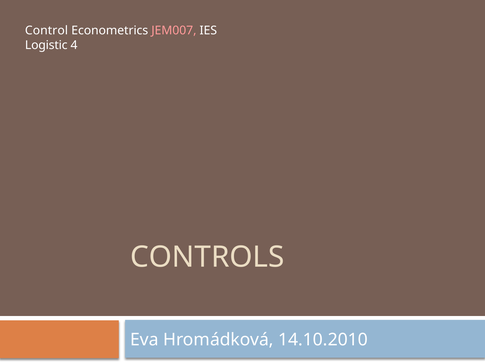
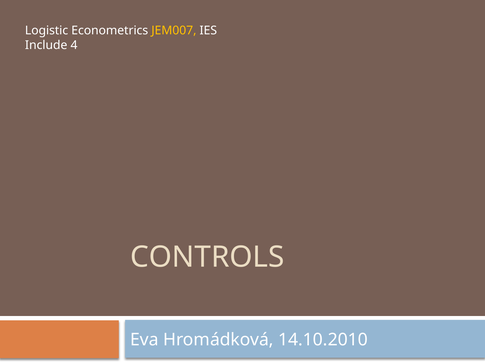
Control: Control -> Logistic (47, 31)
JEM007 colour: pink -> yellow (174, 31)
Logistic: Logistic -> Include (46, 45)
